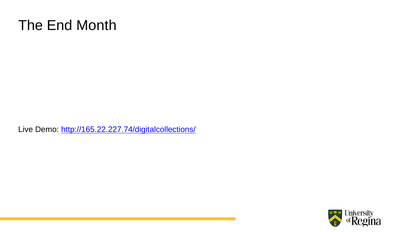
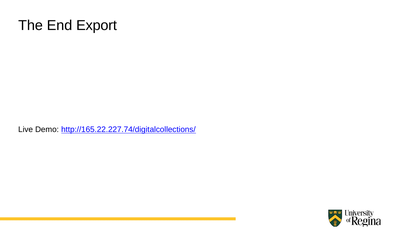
Month: Month -> Export (97, 25)
